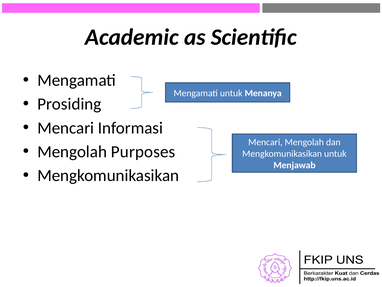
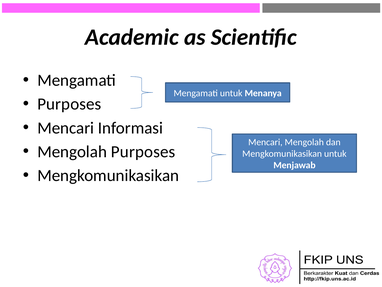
Prosiding: Prosiding -> Purposes (69, 104)
